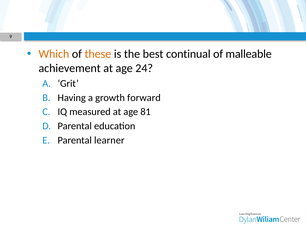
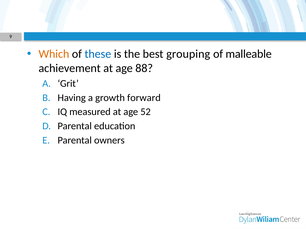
these colour: orange -> blue (98, 54)
continual: continual -> grouping (188, 54)
24: 24 -> 88 (144, 68)
81: 81 -> 52 (146, 112)
learner: learner -> owners (109, 141)
